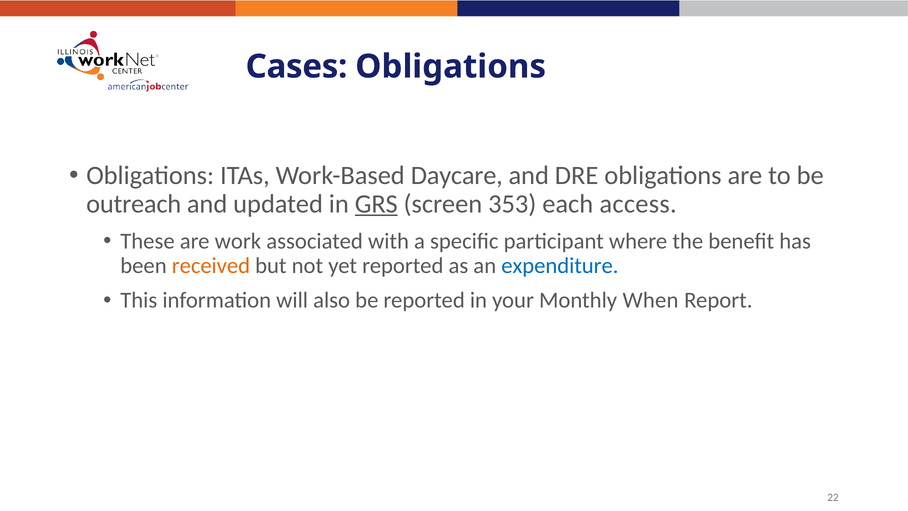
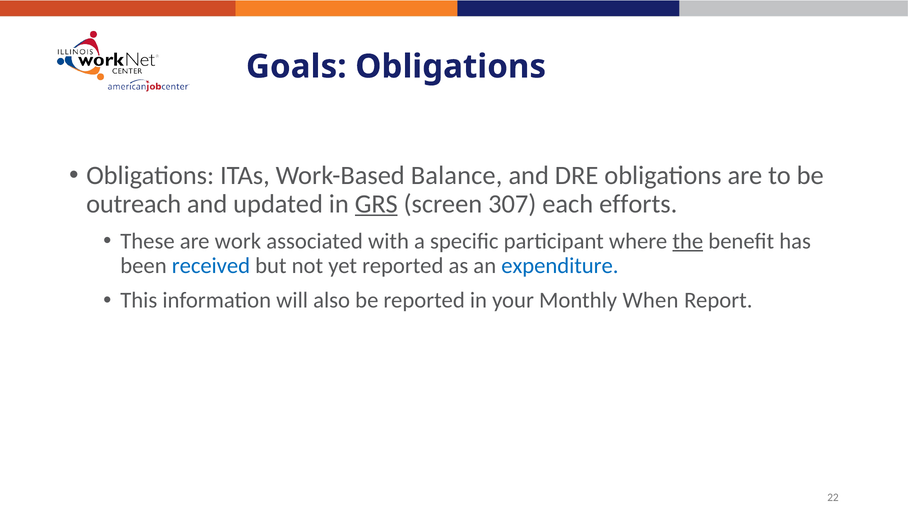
Cases: Cases -> Goals (296, 67)
Daycare: Daycare -> Balance (457, 175)
353: 353 -> 307 (512, 204)
access: access -> efforts (638, 204)
the underline: none -> present (688, 241)
received colour: orange -> blue (211, 265)
